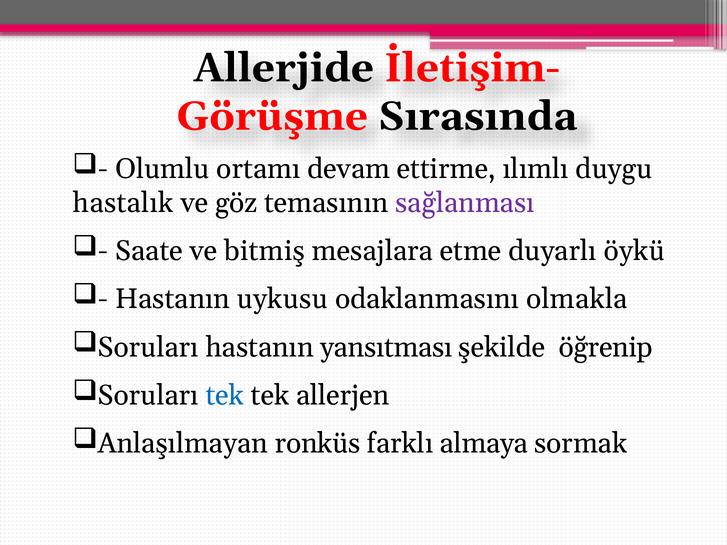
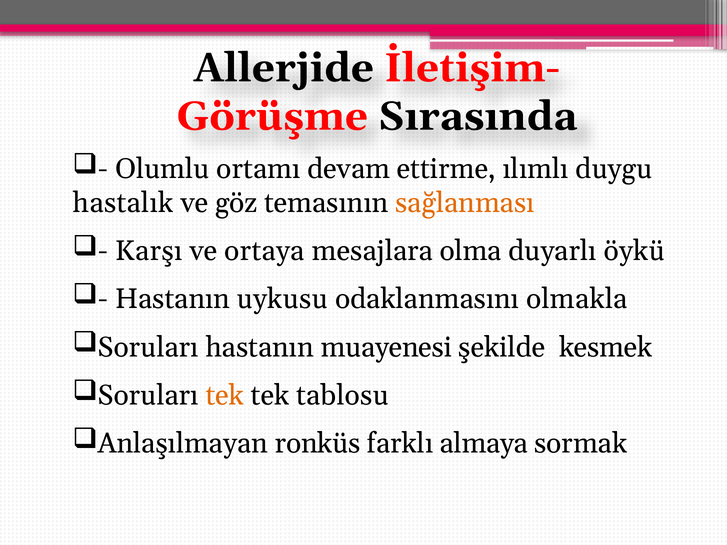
sağlanması colour: purple -> orange (465, 203)
Saate: Saate -> Karşı (149, 251)
bitmiş: bitmiş -> ortaya (265, 251)
etme: etme -> olma (471, 251)
yansıtması: yansıtması -> muayenesi (386, 347)
öğrenip: öğrenip -> kesmek (606, 347)
tek colour: blue -> orange (225, 395)
allerjen: allerjen -> tablosu (343, 395)
